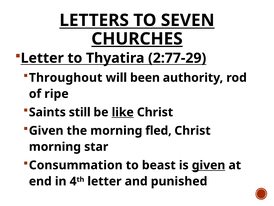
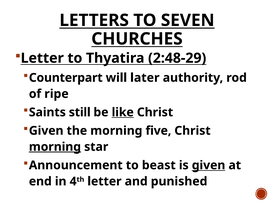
CHURCHES underline: present -> none (137, 39)
2:77-29: 2:77-29 -> 2:48-29 (177, 58)
Throughout: Throughout -> Counterpart (66, 78)
been: been -> later (145, 78)
fled: fled -> five (158, 130)
morning underline: none -> present (55, 146)
Consummation: Consummation -> Announcement (76, 165)
